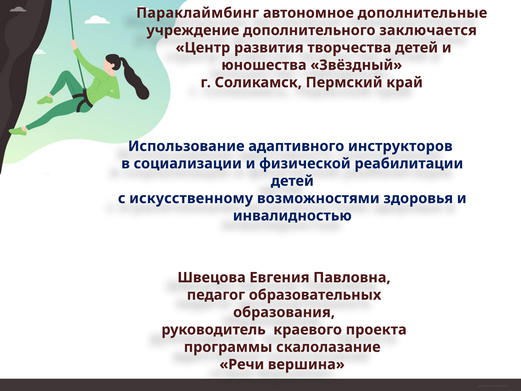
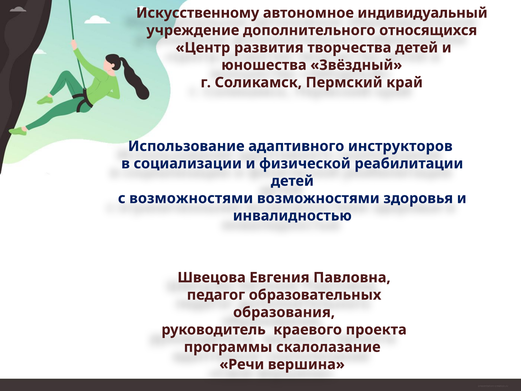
Параклаймбинг: Параклаймбинг -> Искусственному (198, 13)
дополнительные: дополнительные -> индивидуальный (423, 13)
заключается: заключается -> относящихся (428, 30)
с искусственному: искусственному -> возможностями (191, 198)
